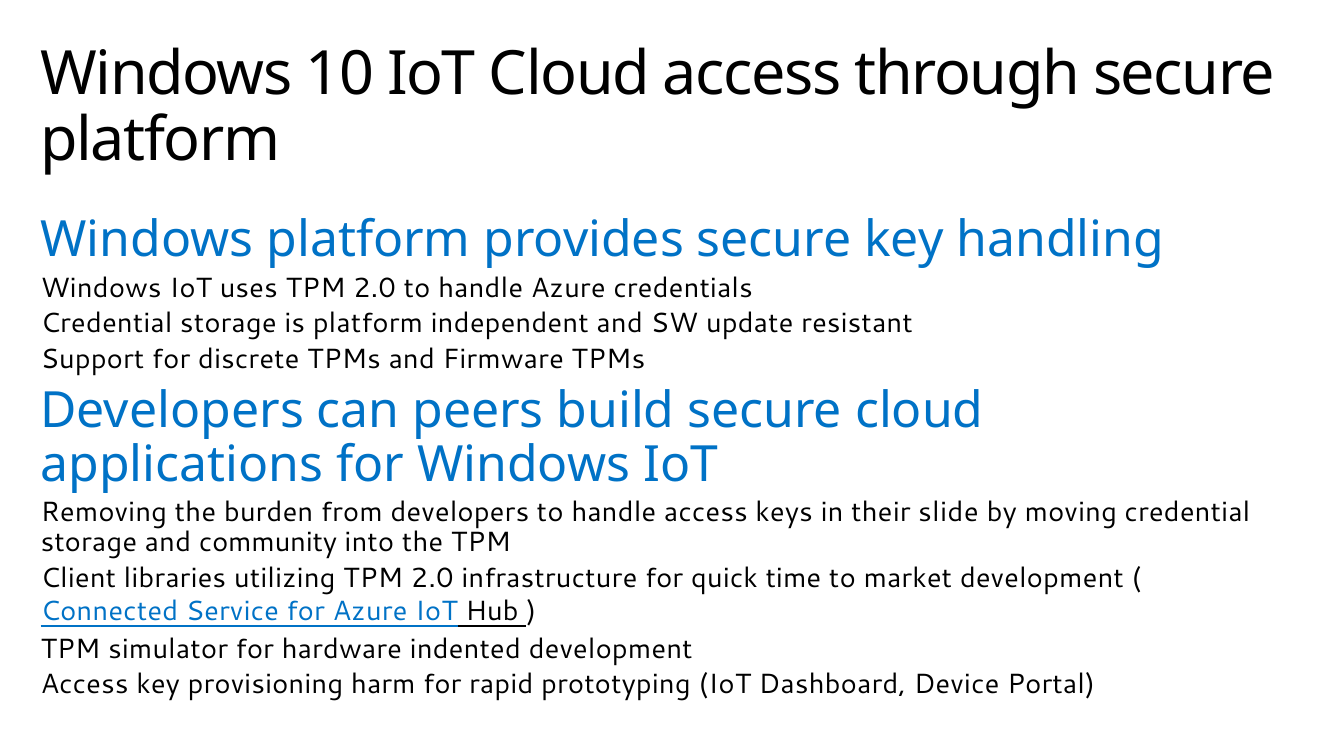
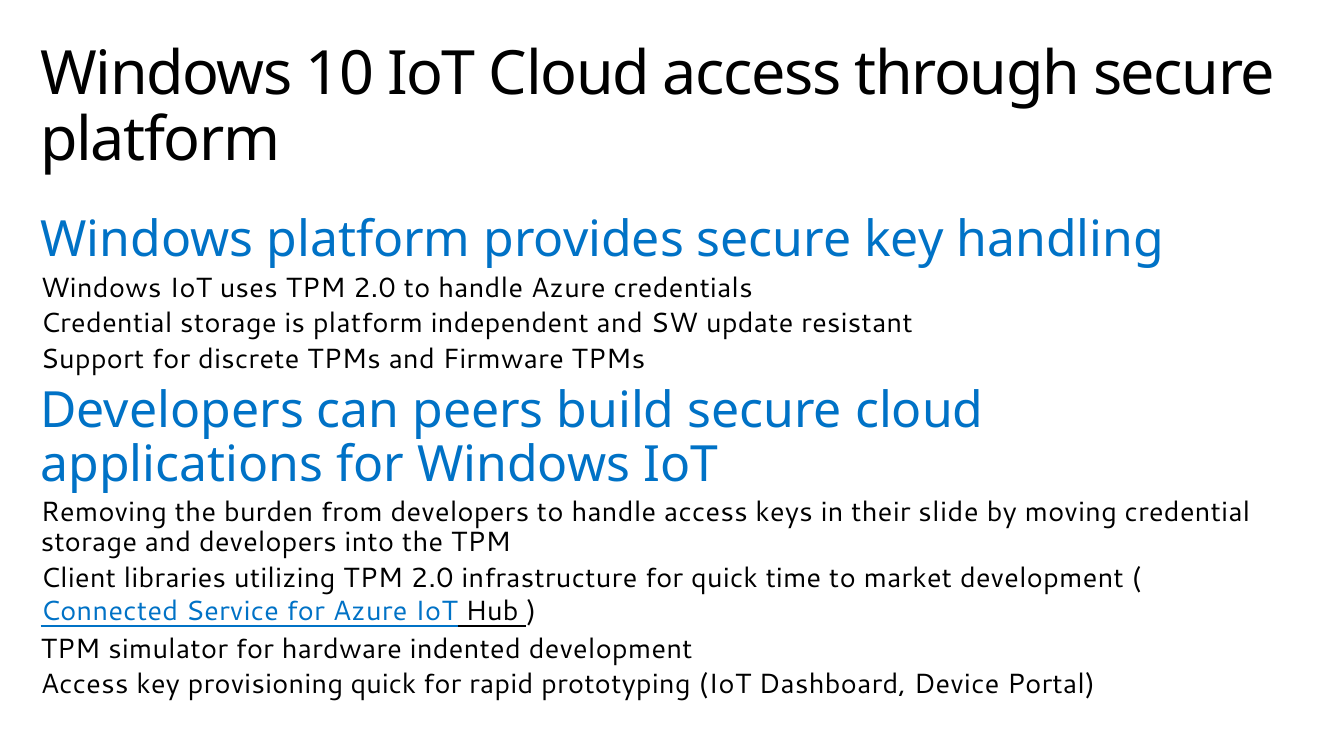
and community: community -> developers (268, 542)
provisioning harm: harm -> quick (383, 684)
